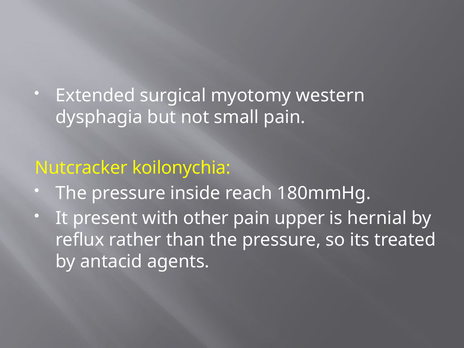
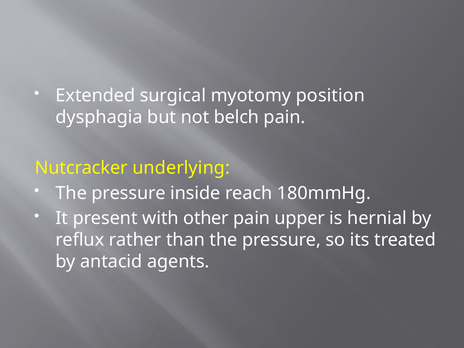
western: western -> position (330, 96)
small: small -> belch (237, 117)
koilonychia: koilonychia -> underlying (181, 168)
